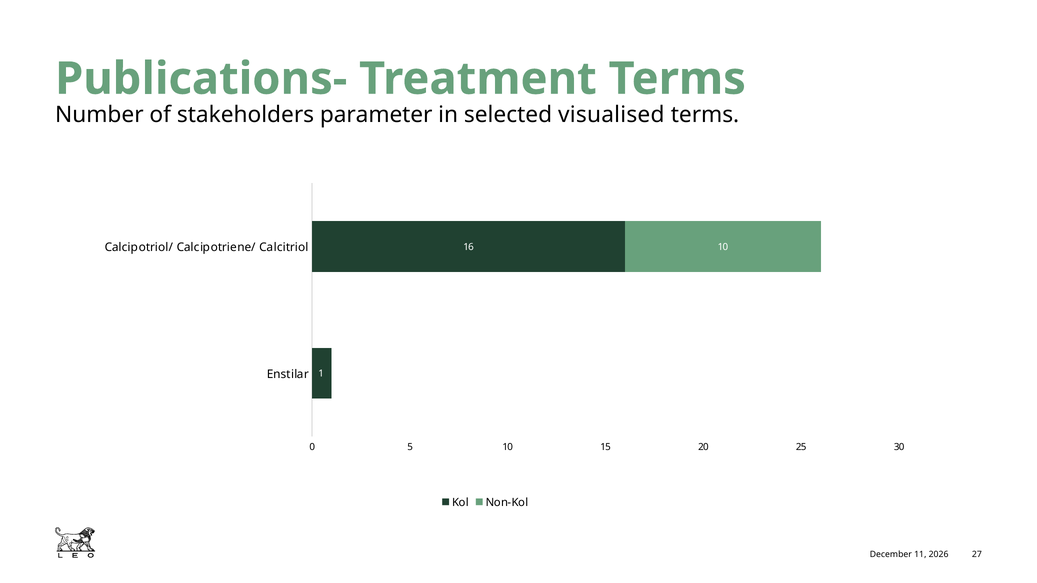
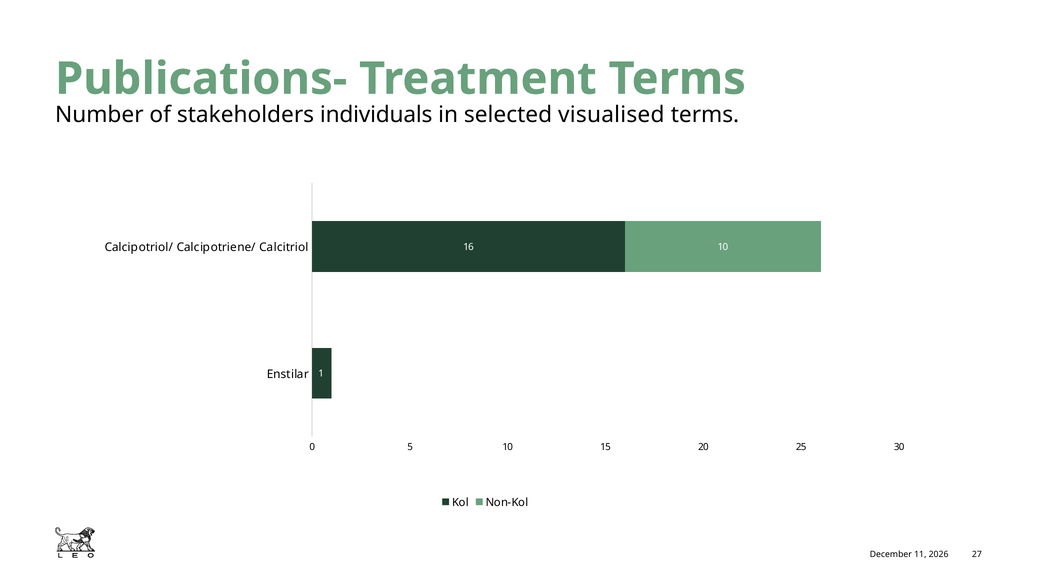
parameter: parameter -> individuals (376, 115)
